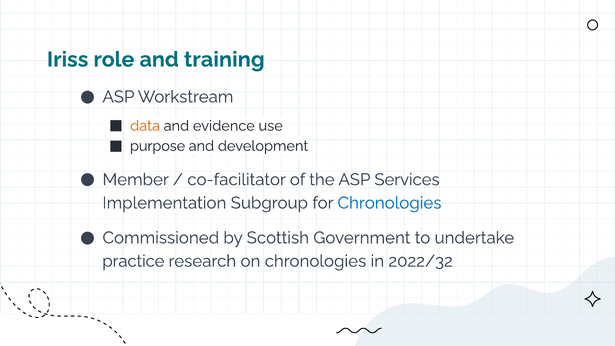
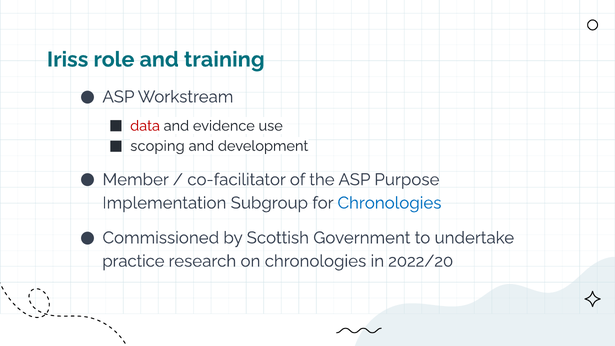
data colour: orange -> red (145, 126)
purpose: purpose -> scoping (157, 146)
Services: Services -> Purpose (407, 180)
2022/32: 2022/32 -> 2022/20 (421, 261)
